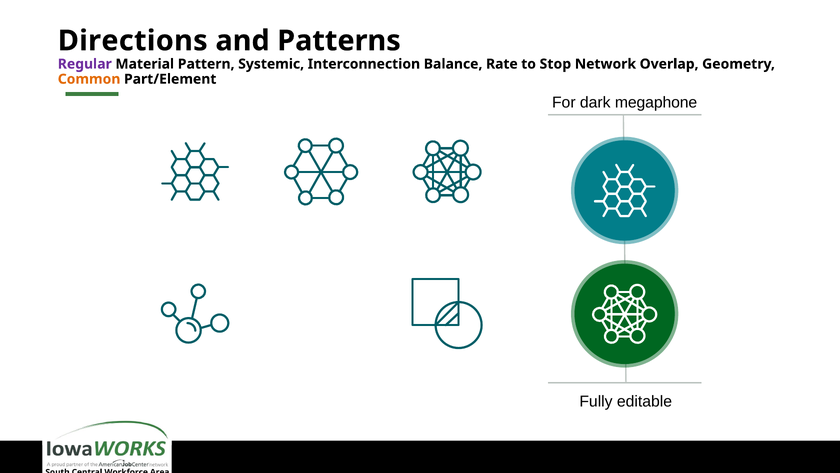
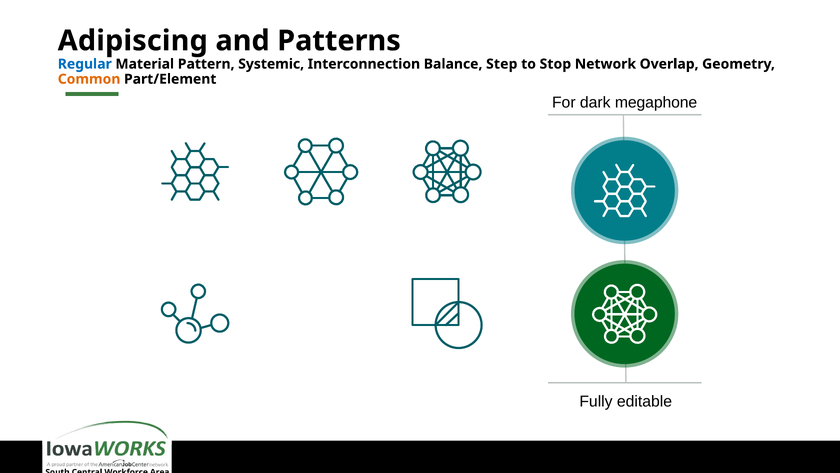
Directions: Directions -> Adipiscing (133, 41)
Regular colour: purple -> blue (85, 64)
Rate: Rate -> Step (502, 64)
